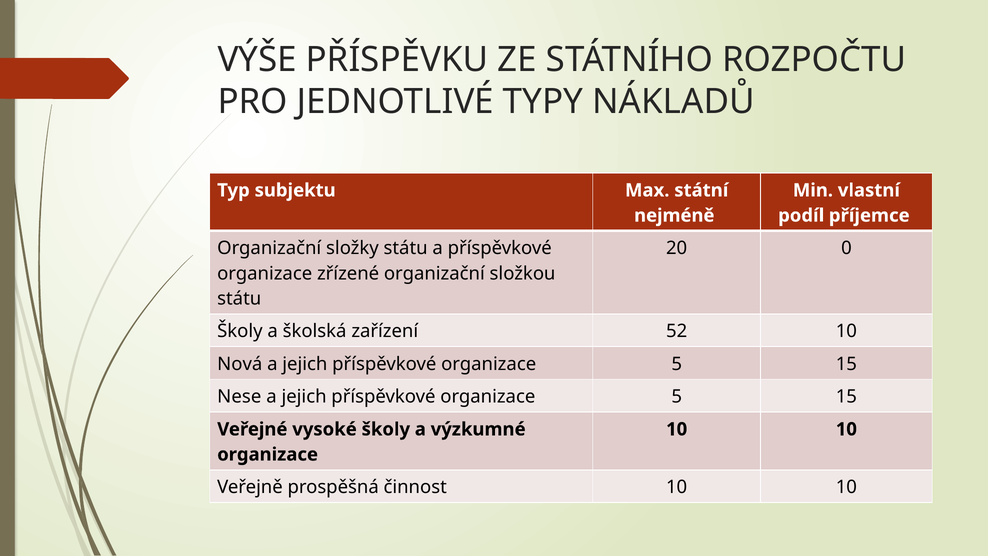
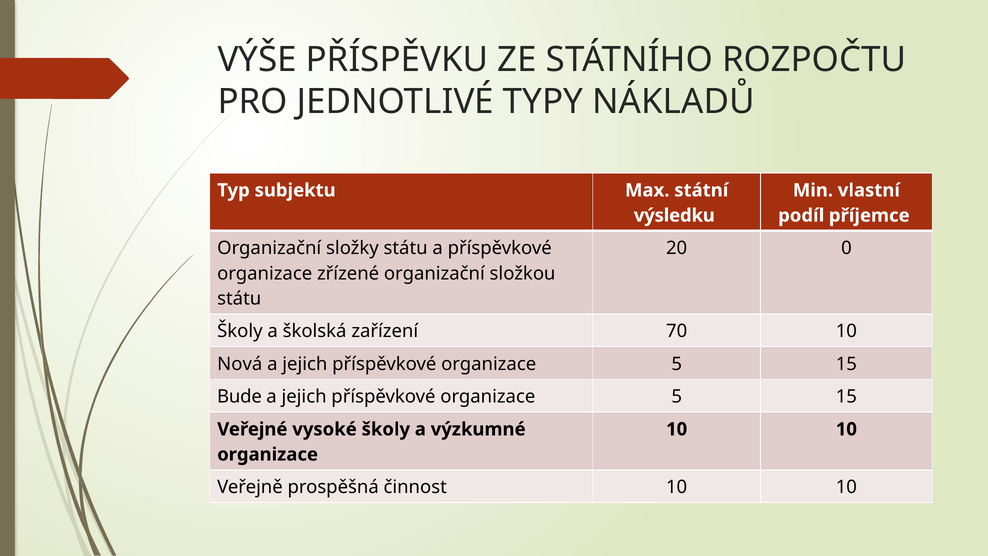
nejméně: nejméně -> výsledku (674, 215)
52: 52 -> 70 (677, 331)
Nese: Nese -> Bude (239, 396)
